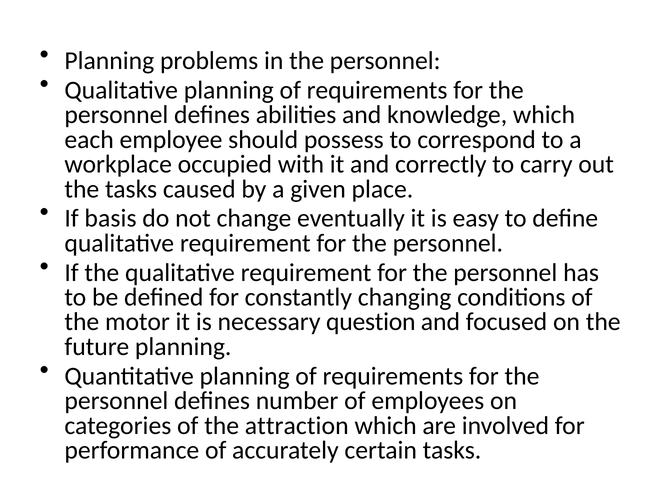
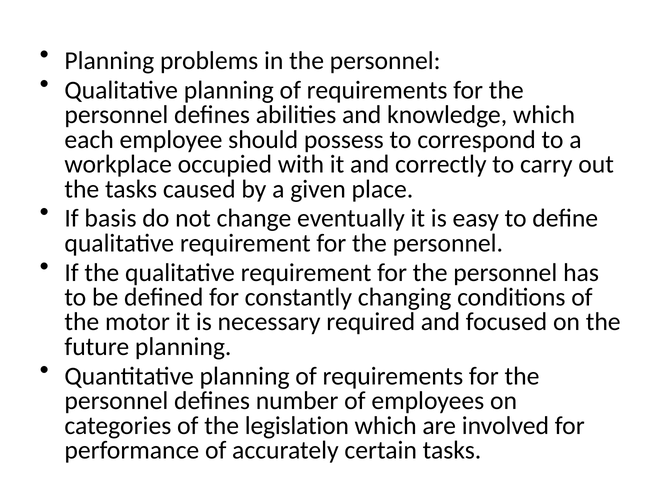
question: question -> required (371, 322)
attraction: attraction -> legislation (297, 425)
